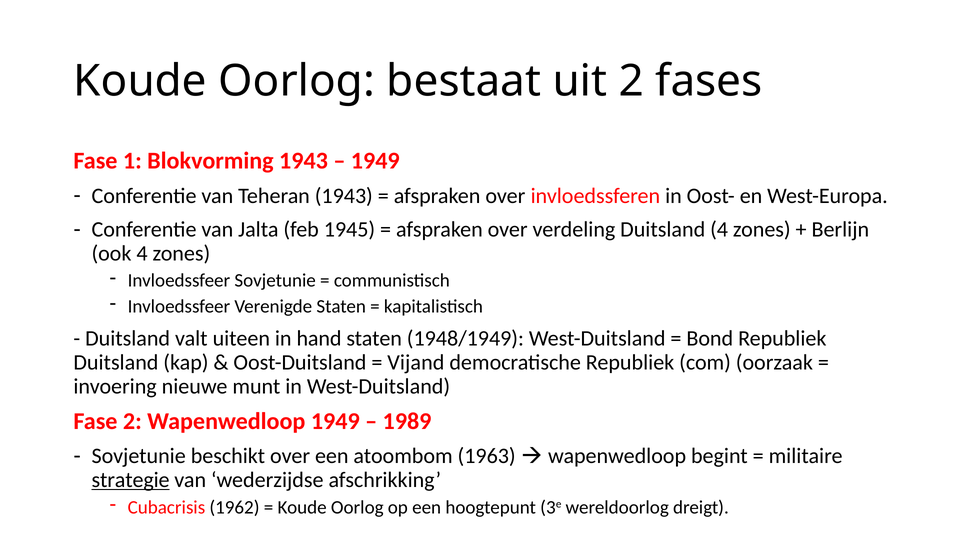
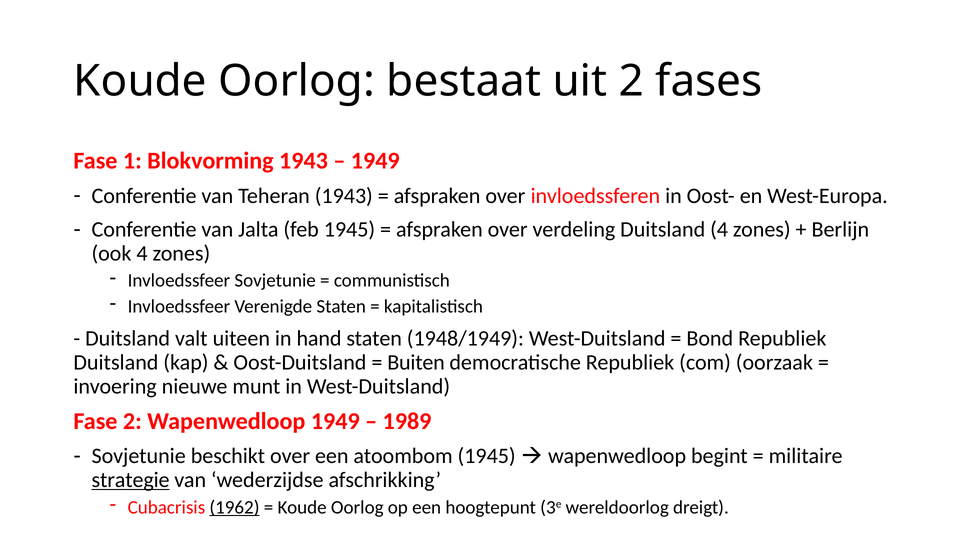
Vijand: Vijand -> Buiten (416, 363)
atoombom 1963: 1963 -> 1945 (487, 456)
1962 underline: none -> present (234, 507)
